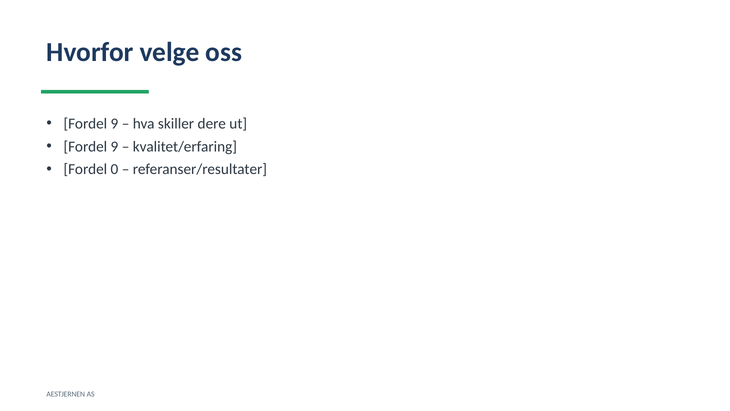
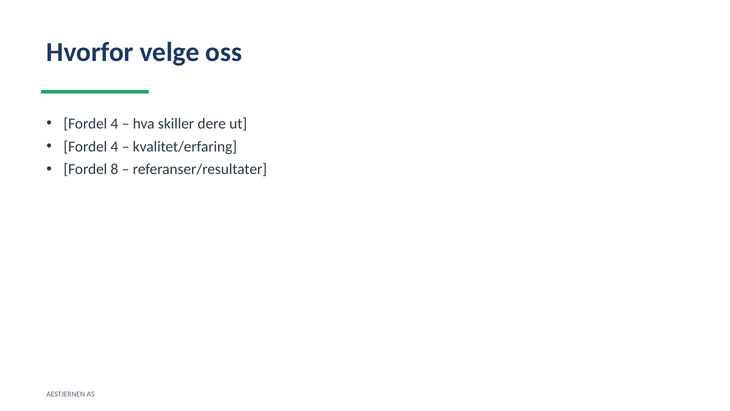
9: 9 -> 4 (114, 124)
9: 9 -> 4 (114, 146)
0: 0 -> 8 (114, 169)
